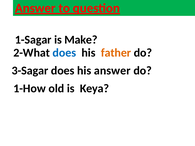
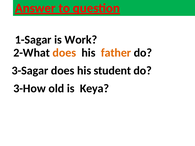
Make: Make -> Work (81, 40)
does colour: blue -> orange (64, 53)
his answer: answer -> student (112, 71)
1-How: 1-How -> 3-How (30, 89)
